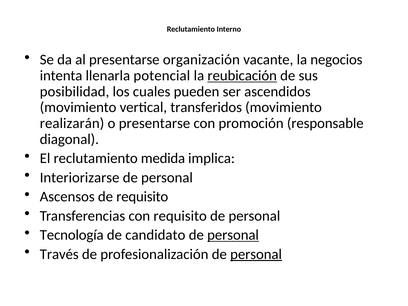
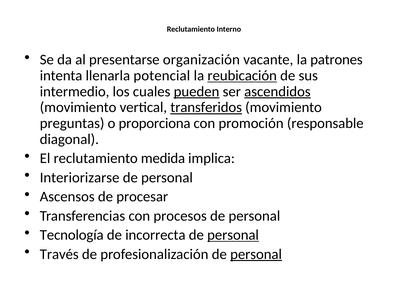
negocios: negocios -> patrones (336, 60)
posibilidad: posibilidad -> intermedio (75, 92)
pueden underline: none -> present (197, 92)
ascendidos underline: none -> present (277, 92)
transferidos underline: none -> present (206, 107)
realizarán: realizarán -> preguntas (72, 123)
o presentarse: presentarse -> proporciona (155, 123)
de requisito: requisito -> procesar (142, 197)
con requisito: requisito -> procesos (180, 216)
candidato: candidato -> incorrecta (155, 235)
